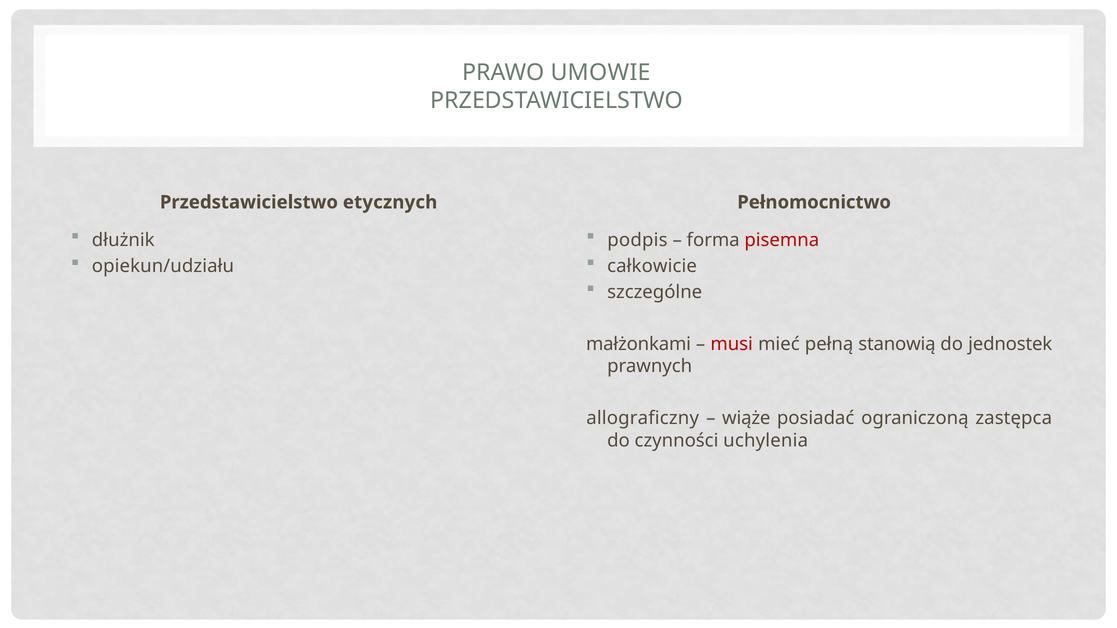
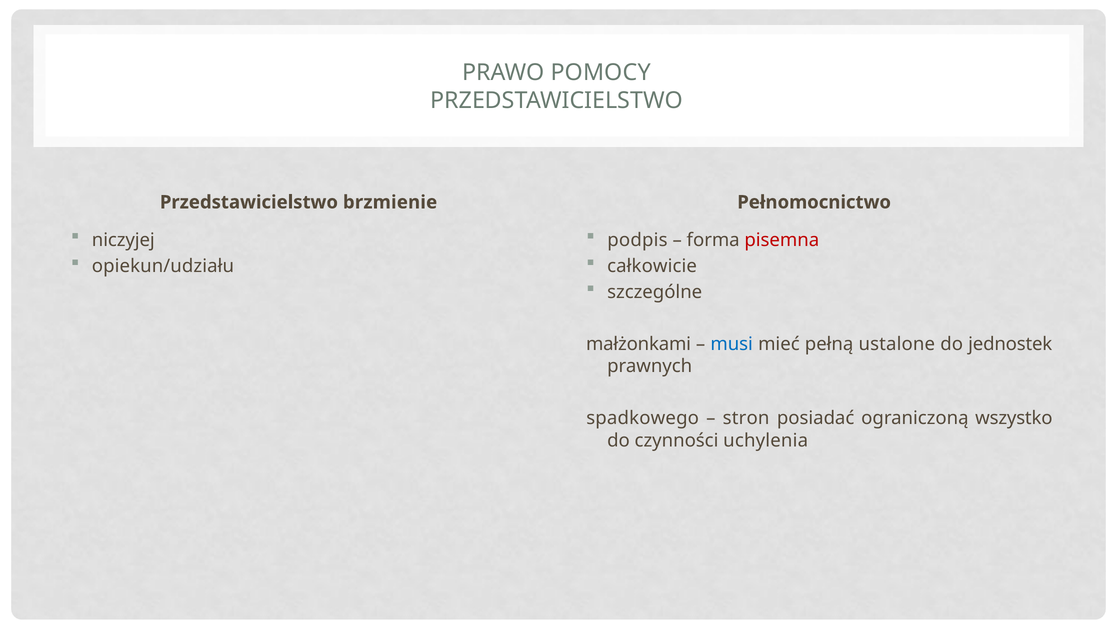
UMOWIE: UMOWIE -> POMOCY (601, 73)
etycznych: etycznych -> brzmienie (390, 202)
dłużnik: dłużnik -> niczyjej (123, 240)
musi colour: red -> blue (732, 344)
stanowią: stanowią -> ustalone (897, 344)
allograficzny: allograficzny -> spadkowego (643, 418)
wiąże: wiąże -> stron (746, 418)
zastępca: zastępca -> wszystko (1014, 418)
